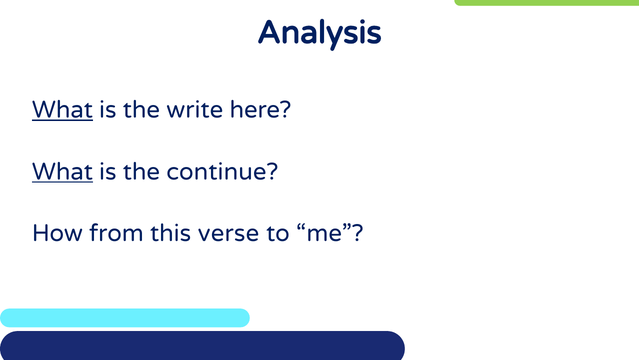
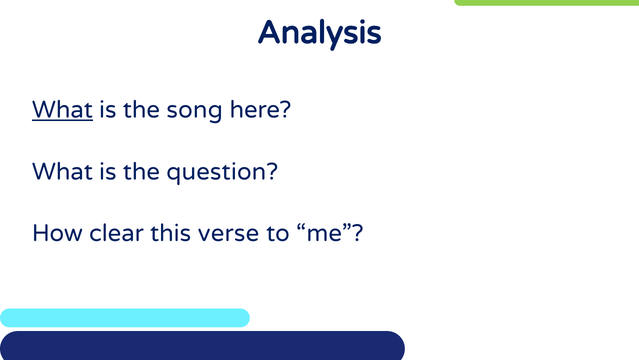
write: write -> song (195, 110)
What underline: present -> none (62, 171)
continue: continue -> question (222, 171)
from: from -> clear (116, 233)
